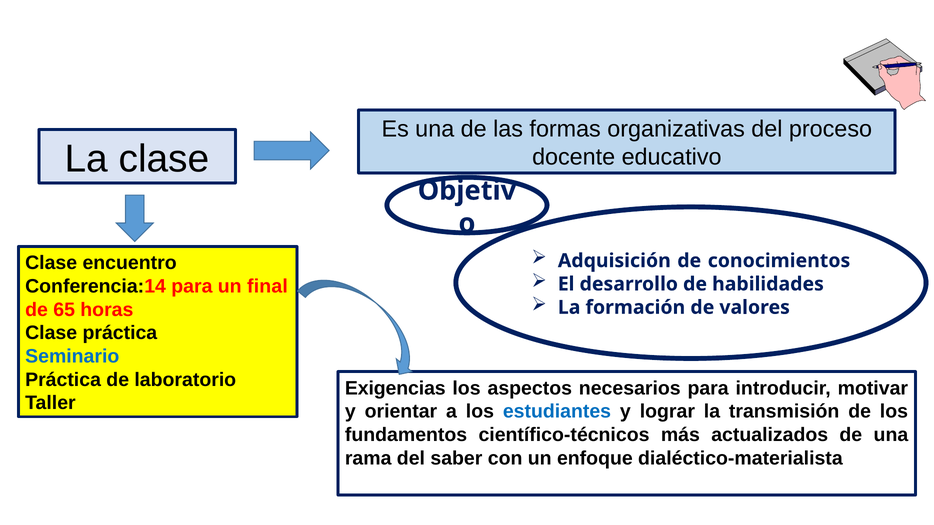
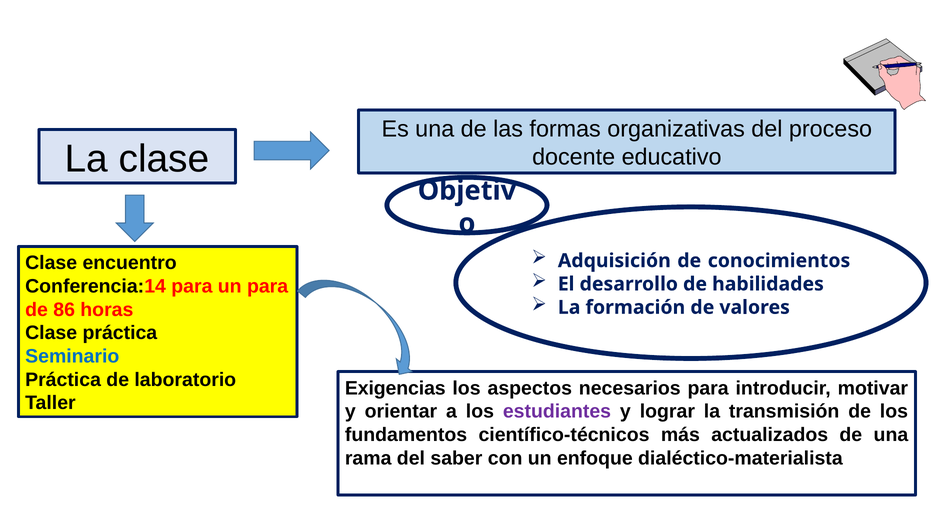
un final: final -> para (268, 286)
65: 65 -> 86 (64, 310)
estudiantes colour: blue -> purple (557, 412)
